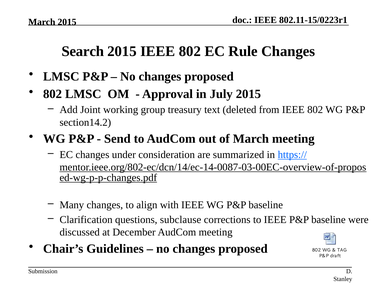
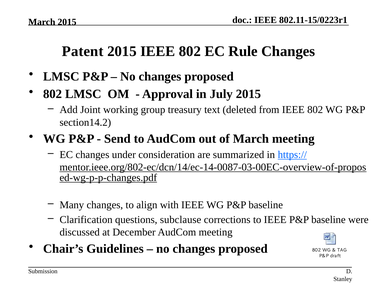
Search: Search -> Patent (83, 51)
